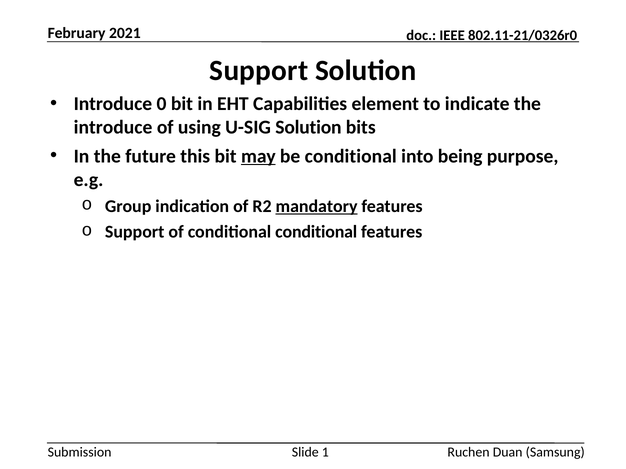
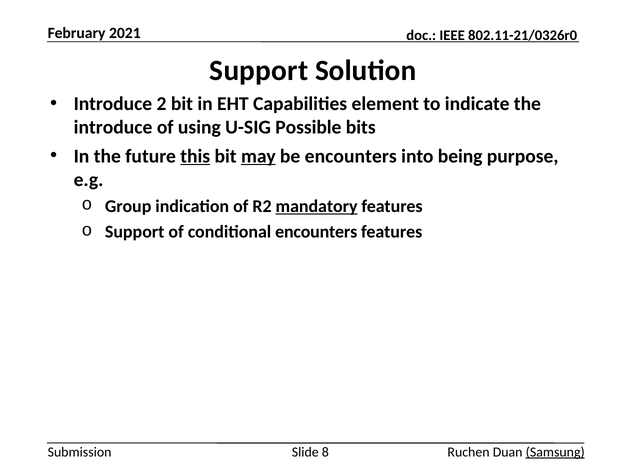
0: 0 -> 2 (162, 104)
U-SIG Solution: Solution -> Possible (308, 128)
this underline: none -> present (195, 156)
be conditional: conditional -> encounters (351, 156)
conditional conditional: conditional -> encounters (316, 232)
1: 1 -> 8 (325, 453)
Samsung underline: none -> present (555, 453)
